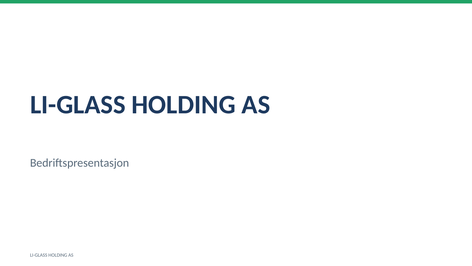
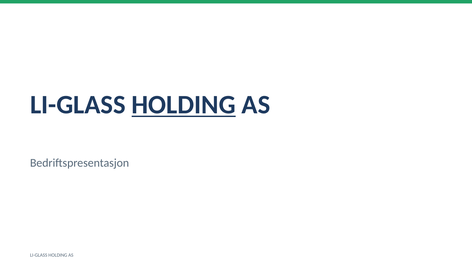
HOLDING underline: none -> present (184, 105)
